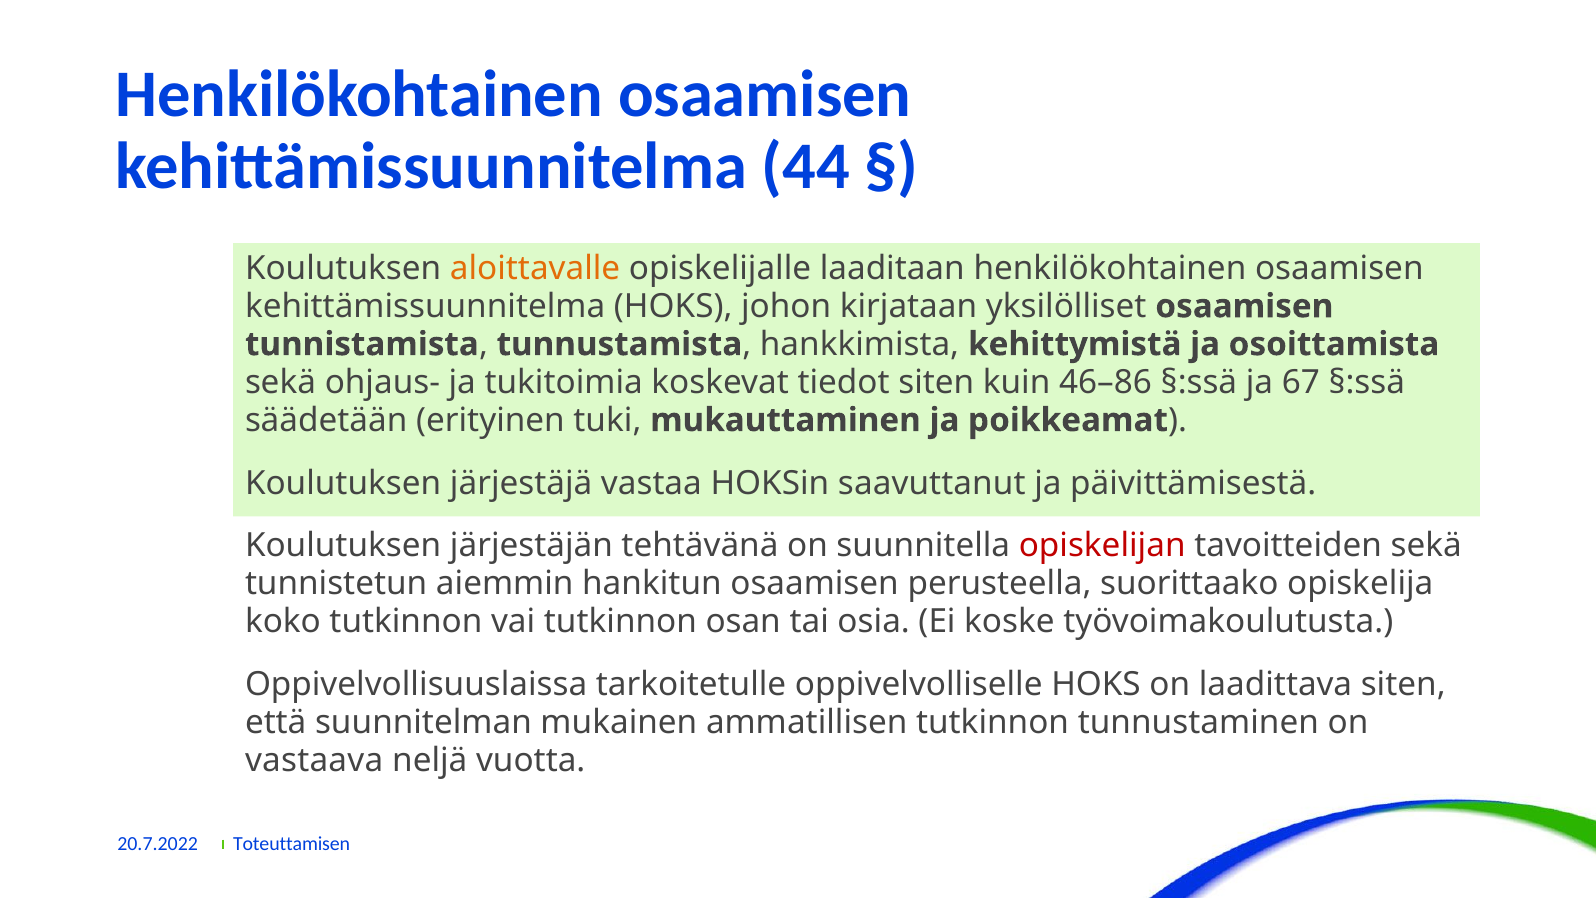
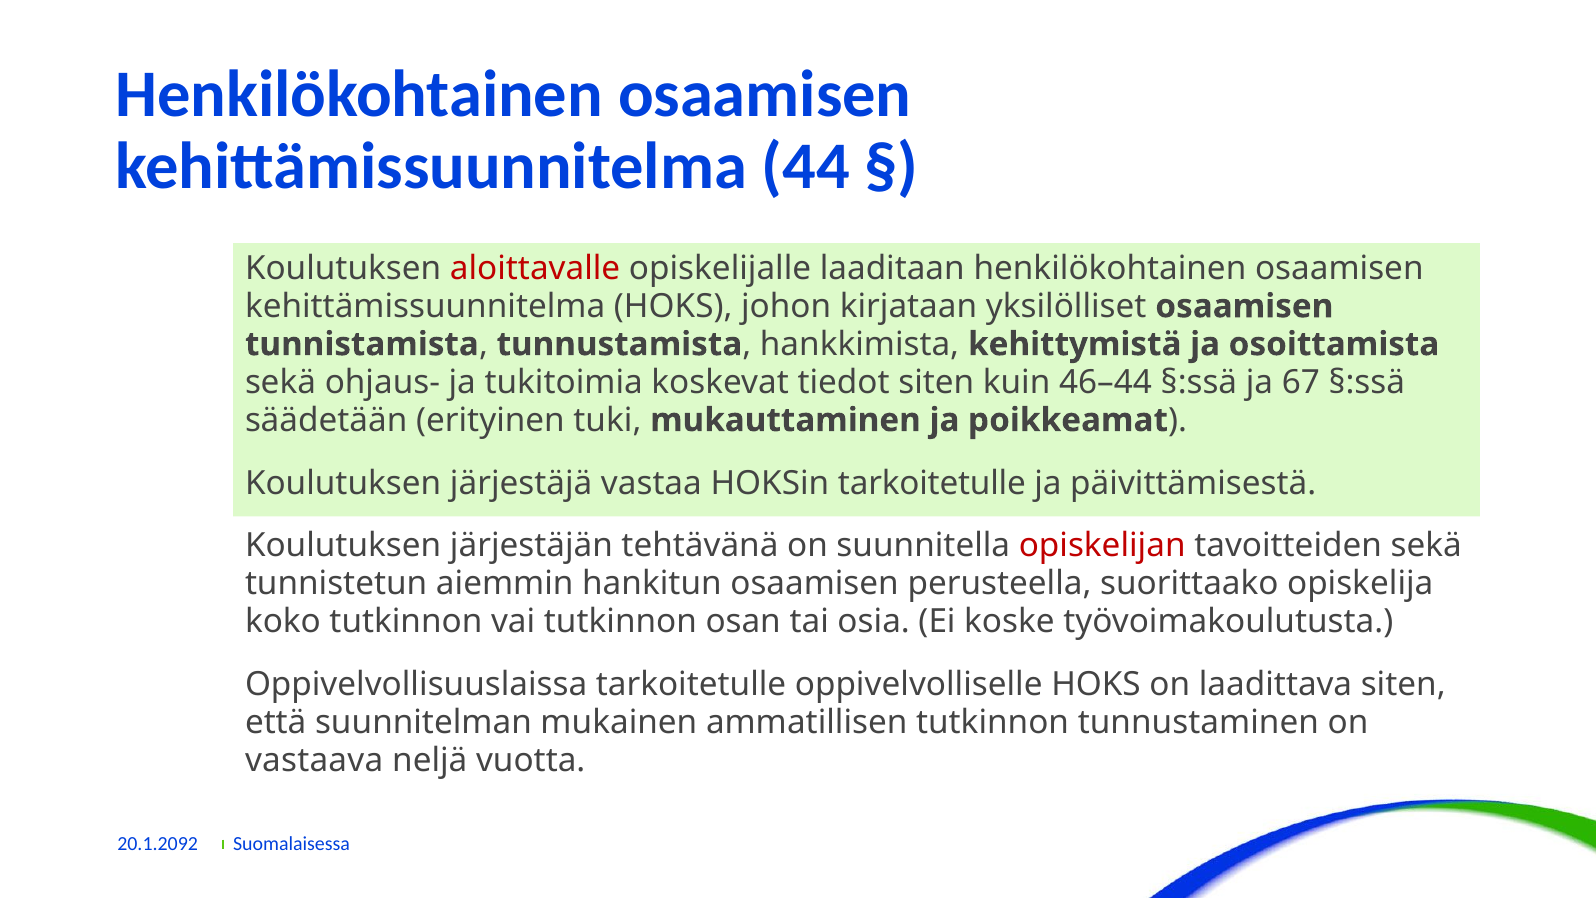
aloittavalle colour: orange -> red (535, 268)
46–86: 46–86 -> 46–44 (1106, 382)
HOKSin saavuttanut: saavuttanut -> tarkoitetulle (932, 483)
Toteuttamisen: Toteuttamisen -> Suomalaisessa (292, 844)
20.7.2022: 20.7.2022 -> 20.1.2092 (158, 844)
